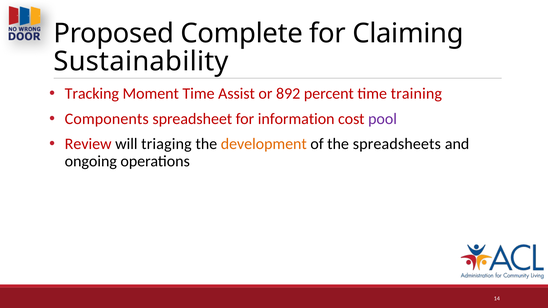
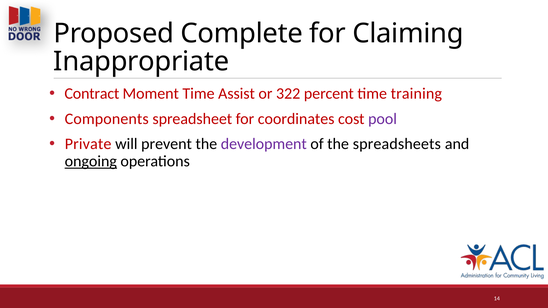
Sustainability: Sustainability -> Inappropriate (141, 61)
Tracking: Tracking -> Contract (92, 94)
892: 892 -> 322 (288, 94)
information: information -> coordinates (296, 119)
Review: Review -> Private (88, 144)
triaging: triaging -> prevent (167, 144)
development colour: orange -> purple (264, 144)
ongoing underline: none -> present (91, 161)
